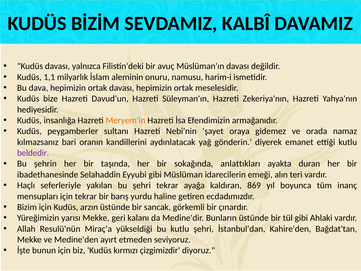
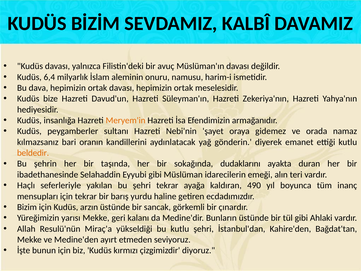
1,1: 1,1 -> 6,4 (49, 77)
beldedir colour: purple -> orange (33, 153)
anlattıkları: anlattıkları -> dudaklarını (240, 164)
869: 869 -> 490 (254, 185)
